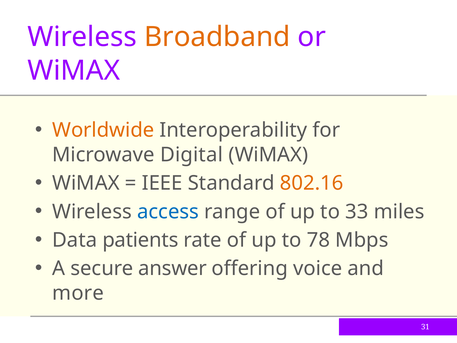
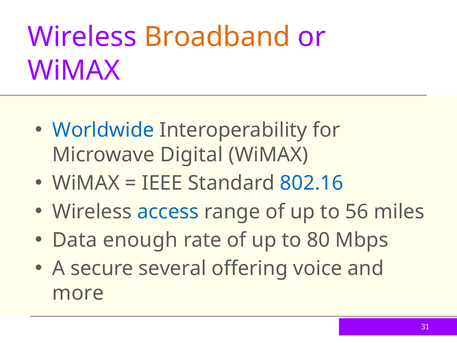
Worldwide colour: orange -> blue (103, 130)
802.16 colour: orange -> blue (312, 183)
33: 33 -> 56 (357, 211)
patients: patients -> enough (140, 240)
78: 78 -> 80 (318, 240)
answer: answer -> several (172, 268)
